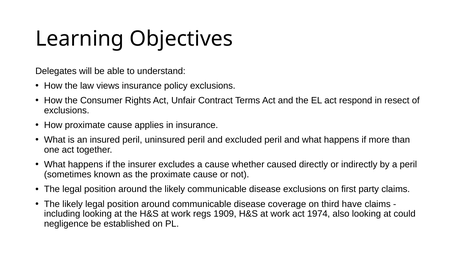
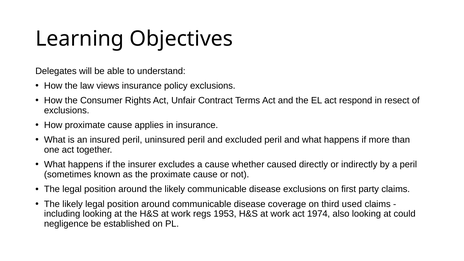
have: have -> used (352, 204)
1909: 1909 -> 1953 (225, 214)
